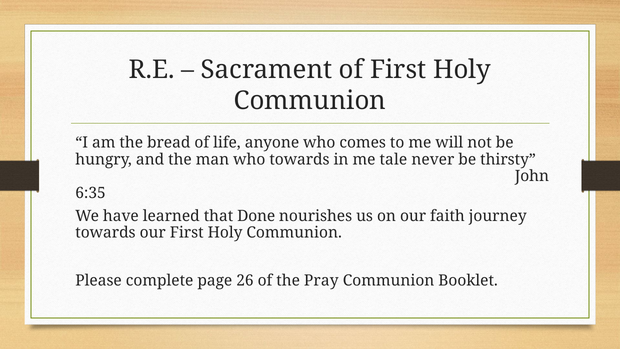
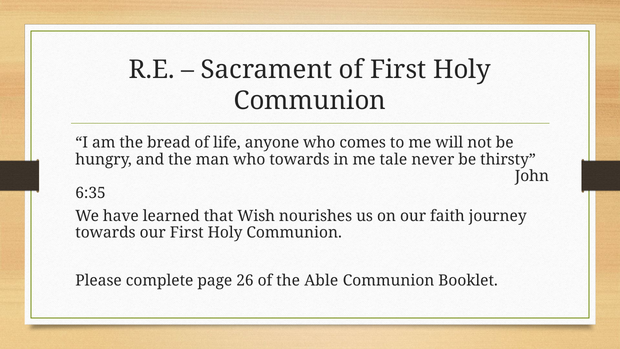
Done: Done -> Wish (256, 216)
Pray: Pray -> Able (321, 281)
